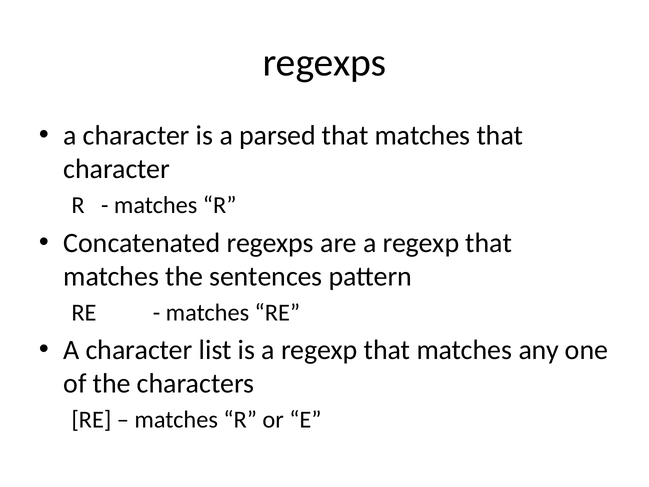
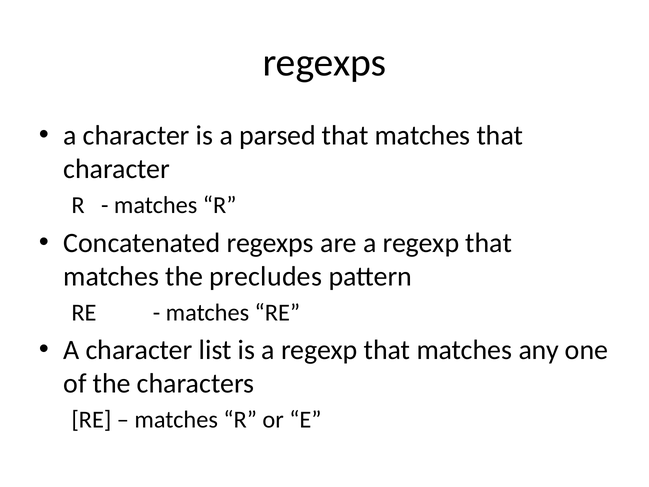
sentences: sentences -> precludes (266, 276)
